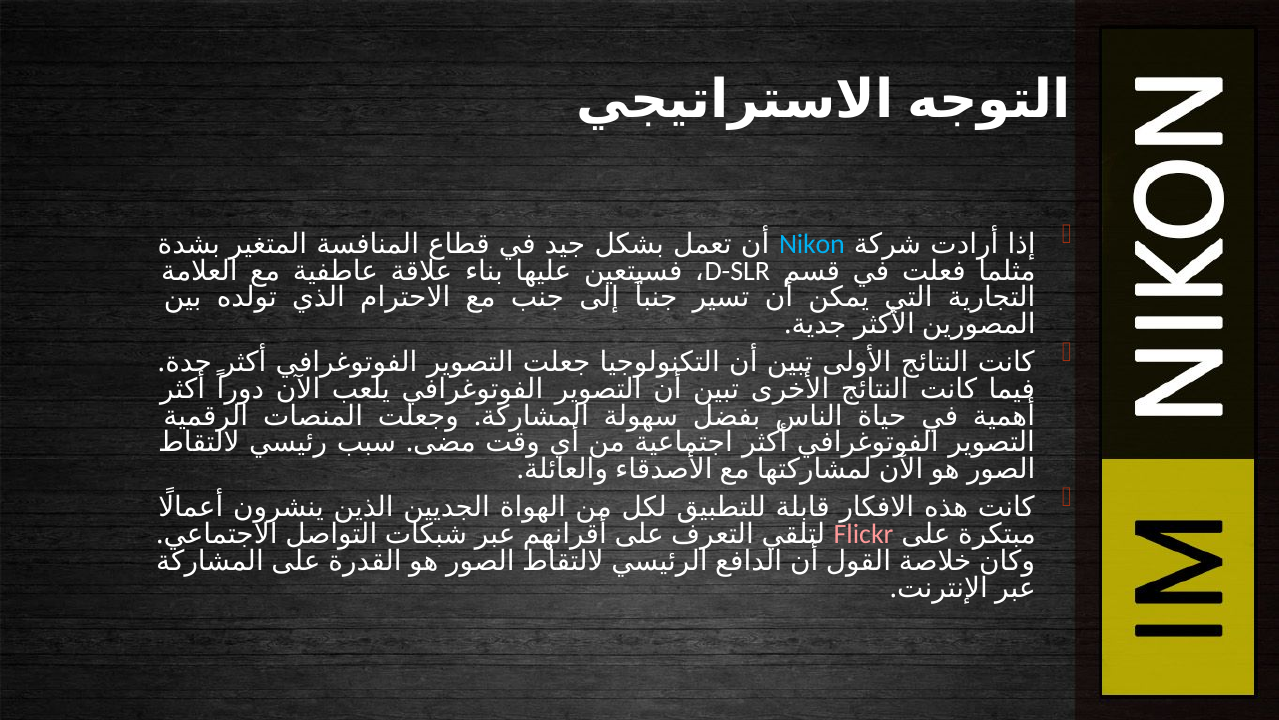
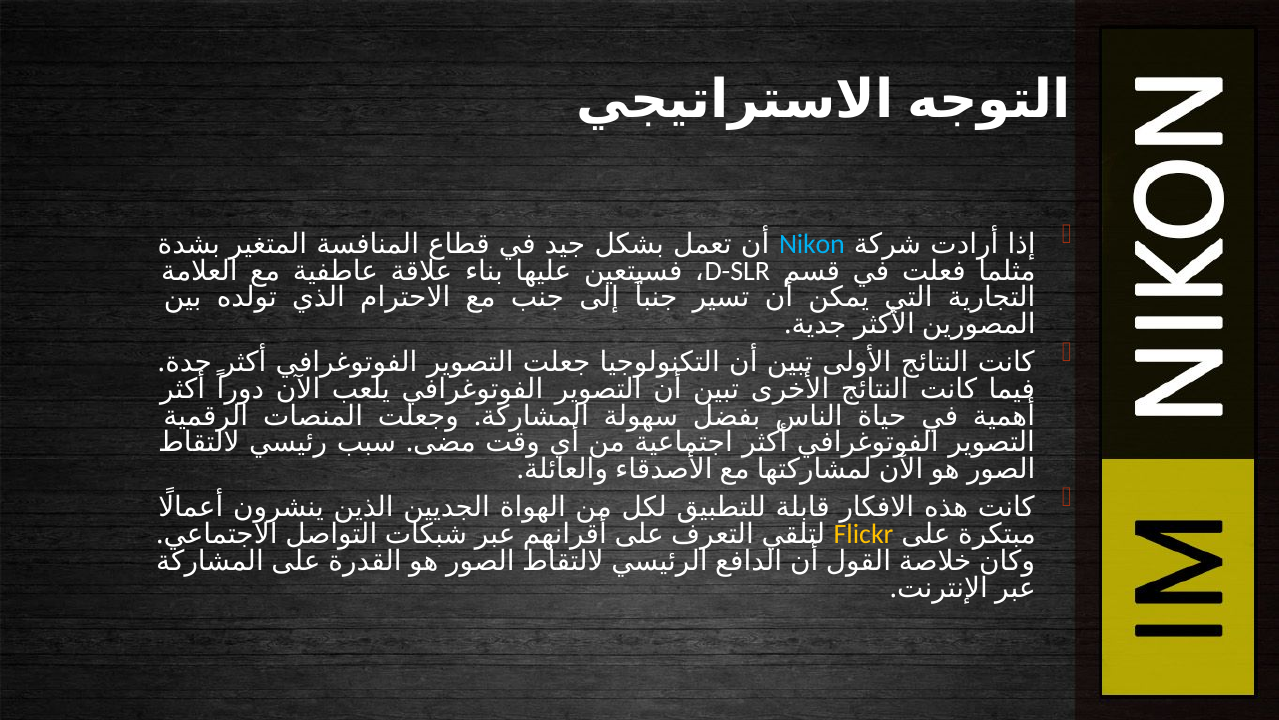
Flickr colour: pink -> yellow (864, 534)
